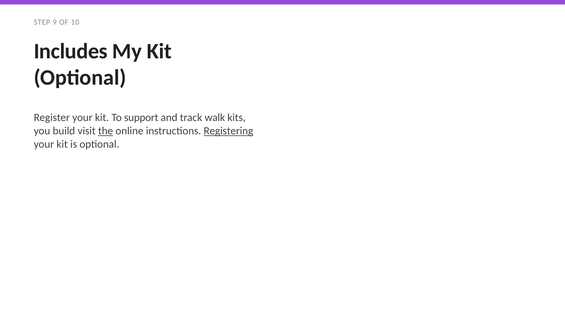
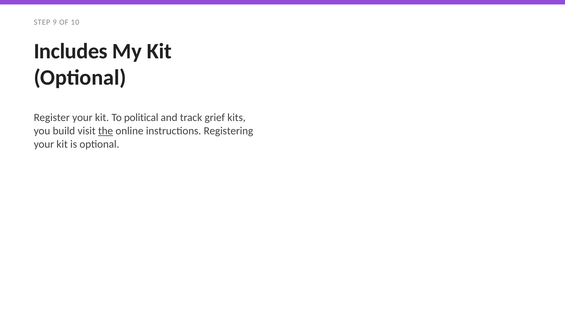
support: support -> political (141, 118)
walk: walk -> grief (215, 118)
Registering underline: present -> none (228, 131)
